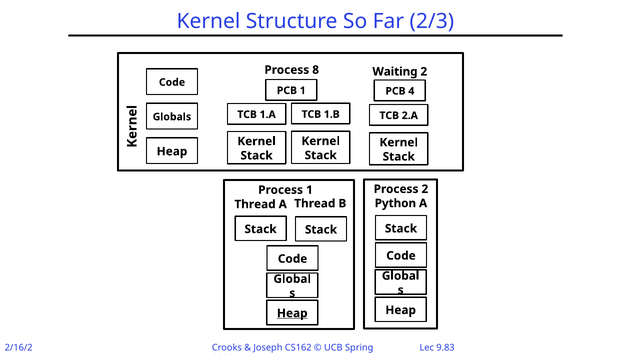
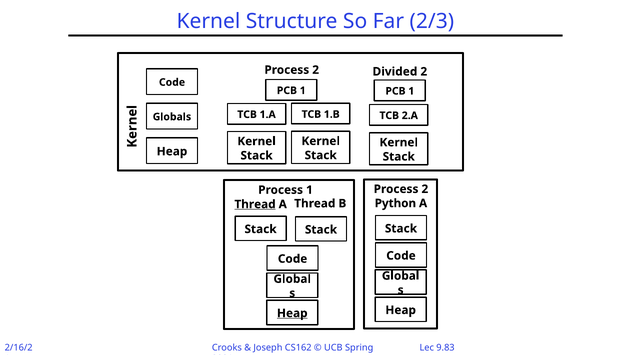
8: 8 -> 2 (316, 70)
Waiting: Waiting -> Divided (395, 72)
4: 4 -> 1 (411, 91)
Thread underline: none -> present (255, 204)
